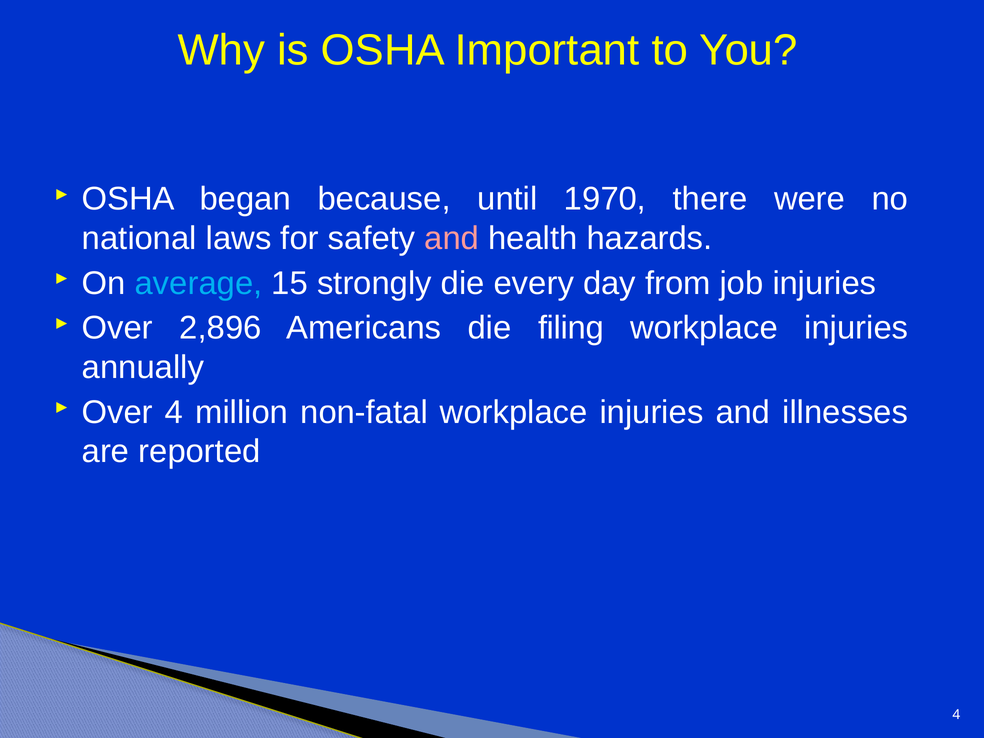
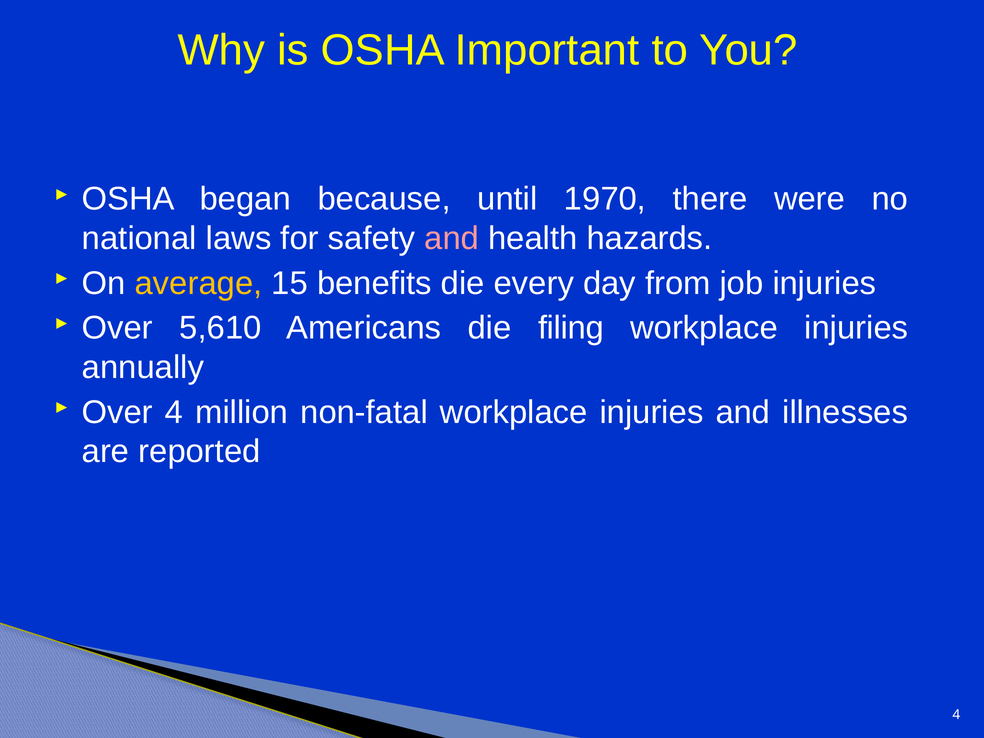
average colour: light blue -> yellow (199, 283)
strongly: strongly -> benefits (374, 283)
2,896: 2,896 -> 5,610 (220, 328)
